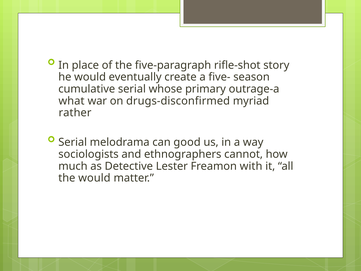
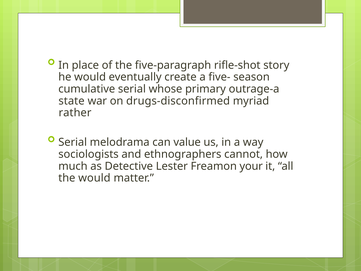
what: what -> state (72, 101)
good: good -> value (187, 142)
with: with -> your (251, 166)
